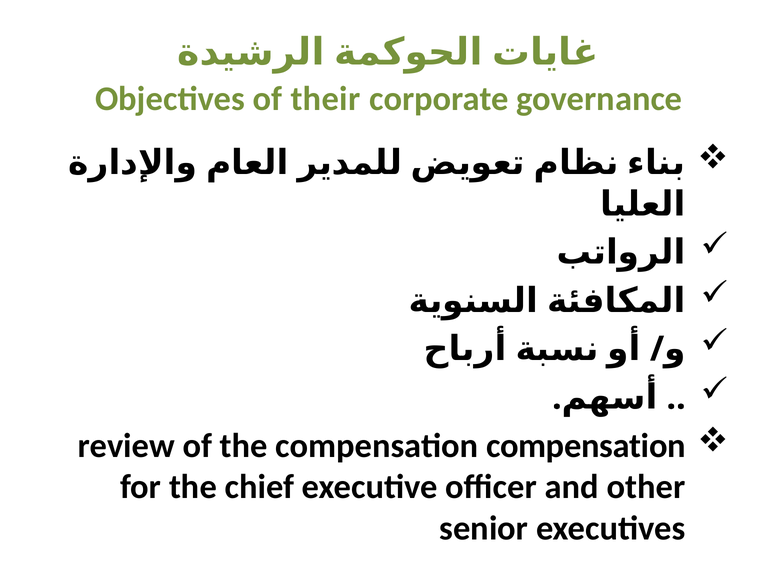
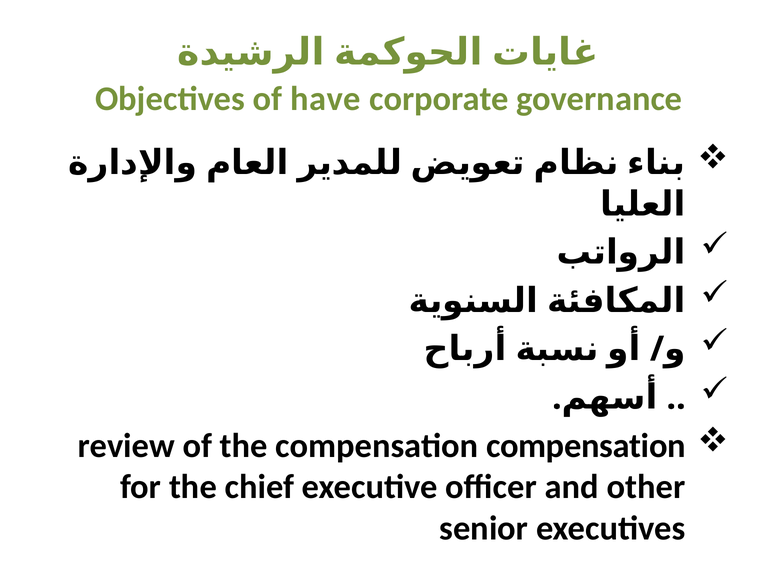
their: their -> have (326, 99)
